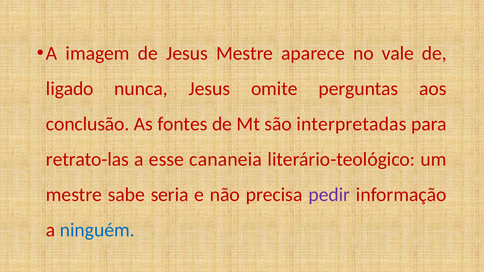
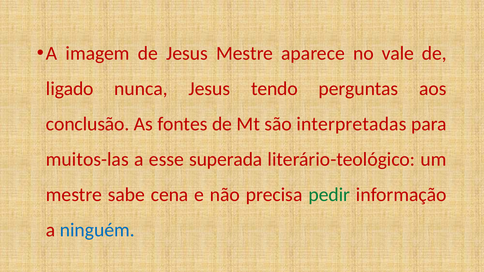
omite: omite -> tendo (274, 89)
retrato-las: retrato-las -> muitos-las (87, 160)
cananeia: cananeia -> superada (226, 160)
seria: seria -> cena (170, 195)
pedir colour: purple -> green (329, 195)
